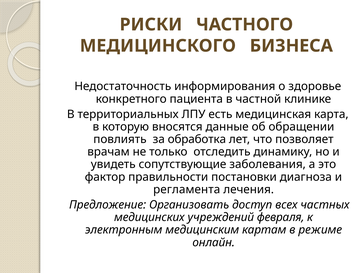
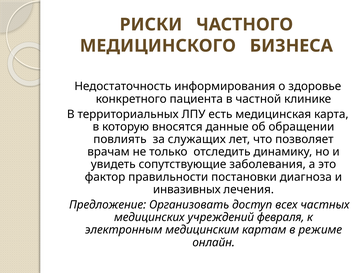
обработка: обработка -> служащих (197, 139)
регламента: регламента -> инвазивных (187, 190)
